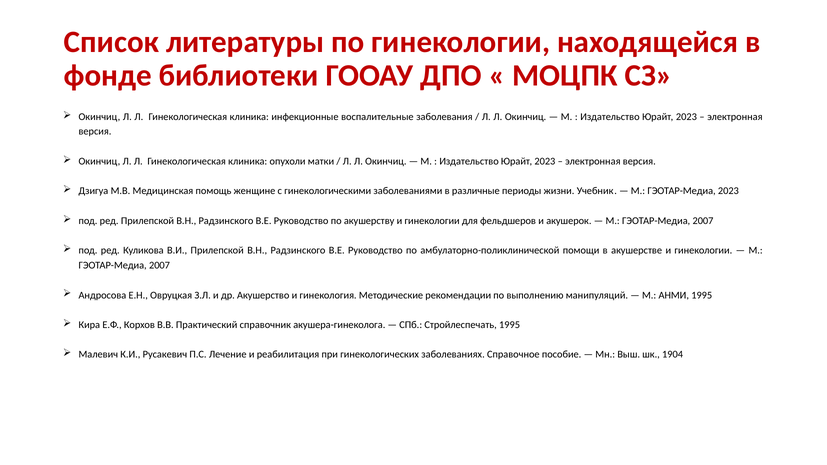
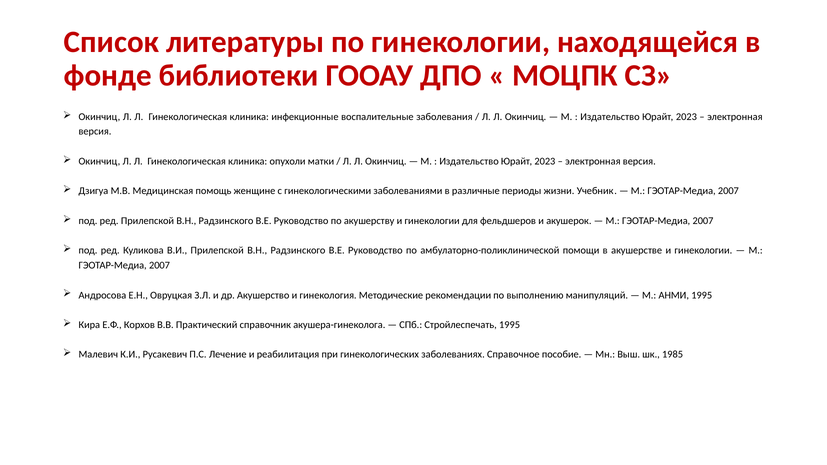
2023: 2023 -> 2007 (728, 191)
1904: 1904 -> 1985 (673, 355)
